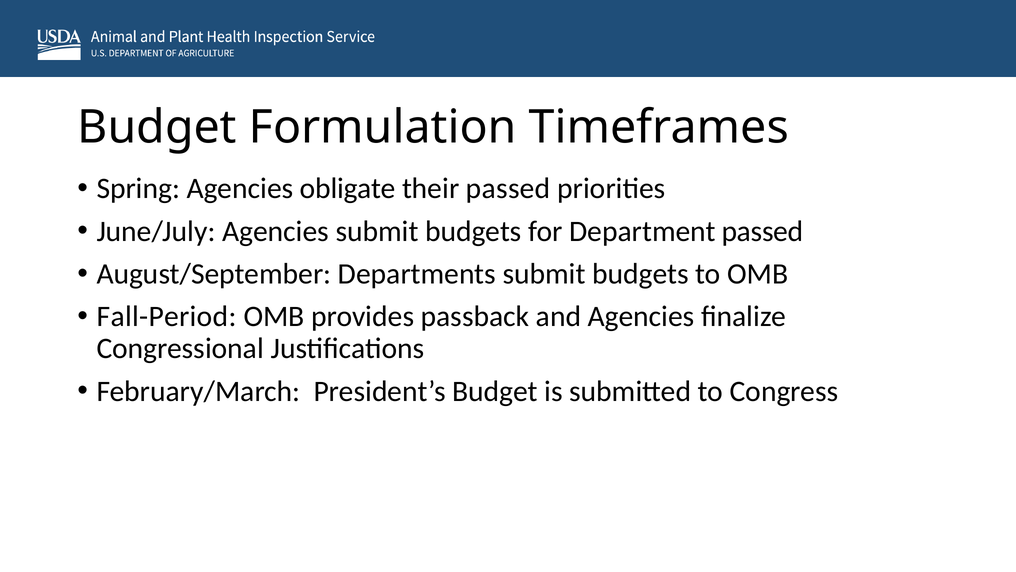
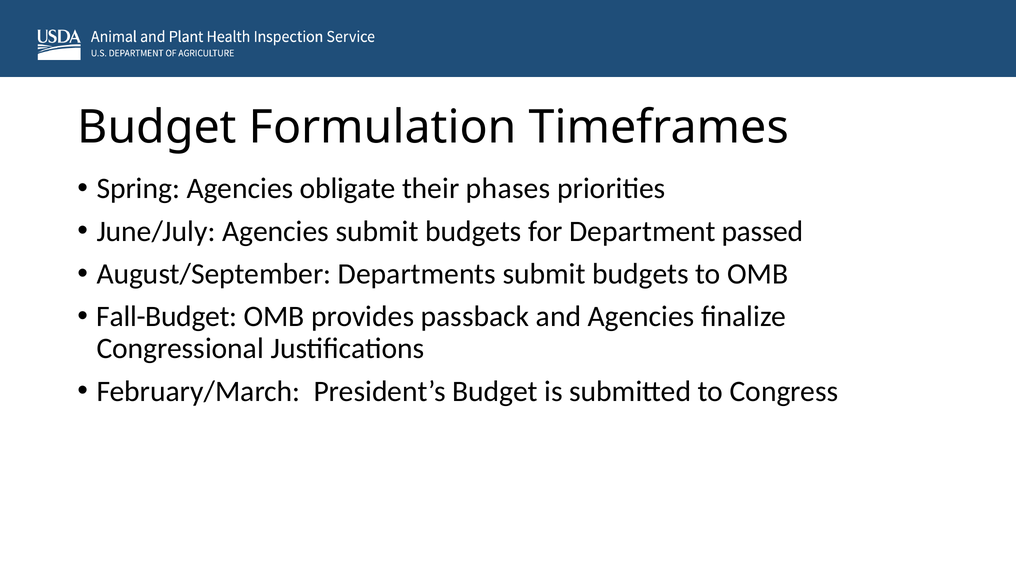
their passed: passed -> phases (508, 189)
Fall-Period: Fall-Period -> Fall-Budget (167, 316)
